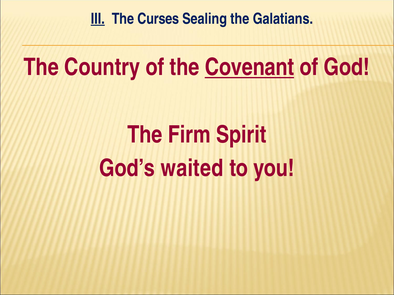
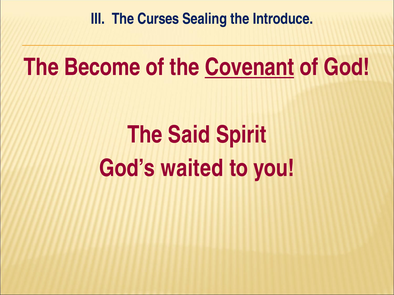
III underline: present -> none (98, 19)
Galatians: Galatians -> Introduce (283, 19)
Country: Country -> Become (102, 67)
Firm: Firm -> Said (189, 135)
